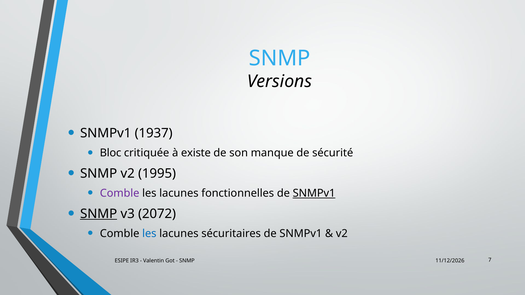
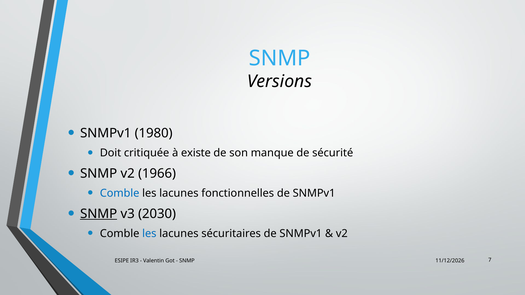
1937: 1937 -> 1980 (154, 133)
Bloc: Bloc -> Doit (110, 153)
1995: 1995 -> 1966 (157, 174)
Comble colour: purple -> blue (120, 193)
SNMPv1 underline: present -> none (314, 193)
2072: 2072 -> 2030 (157, 214)
